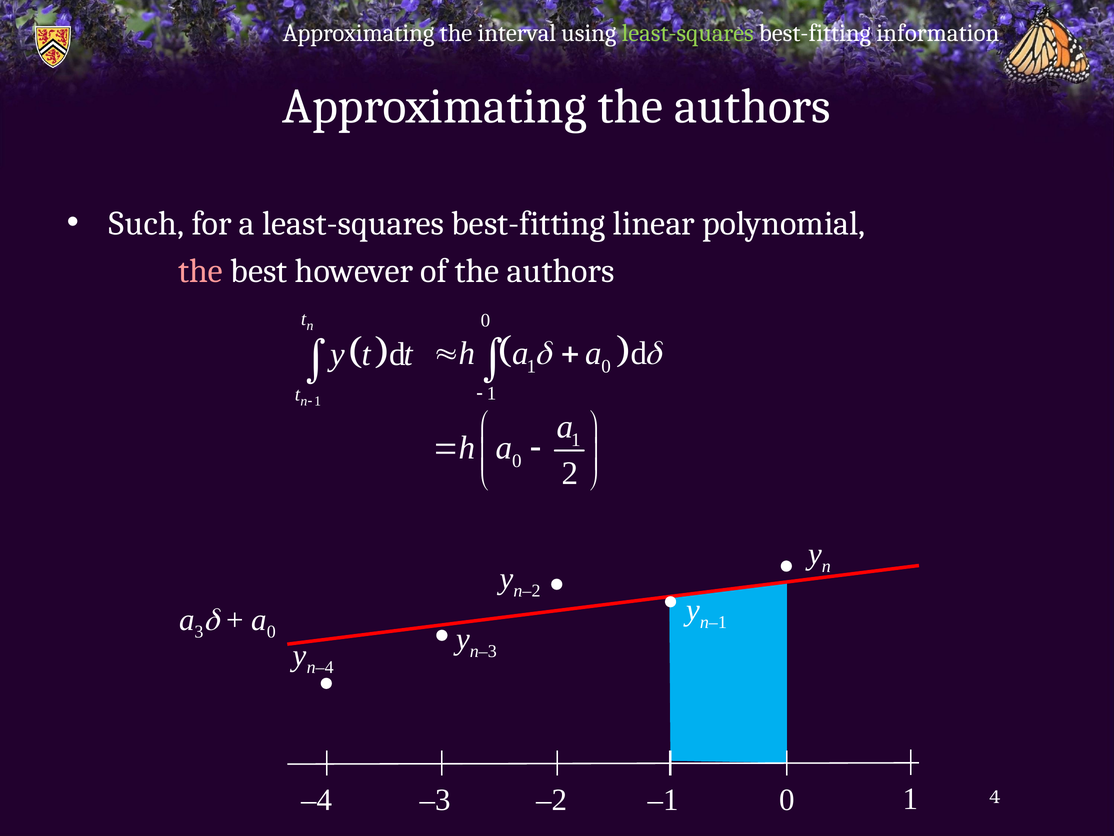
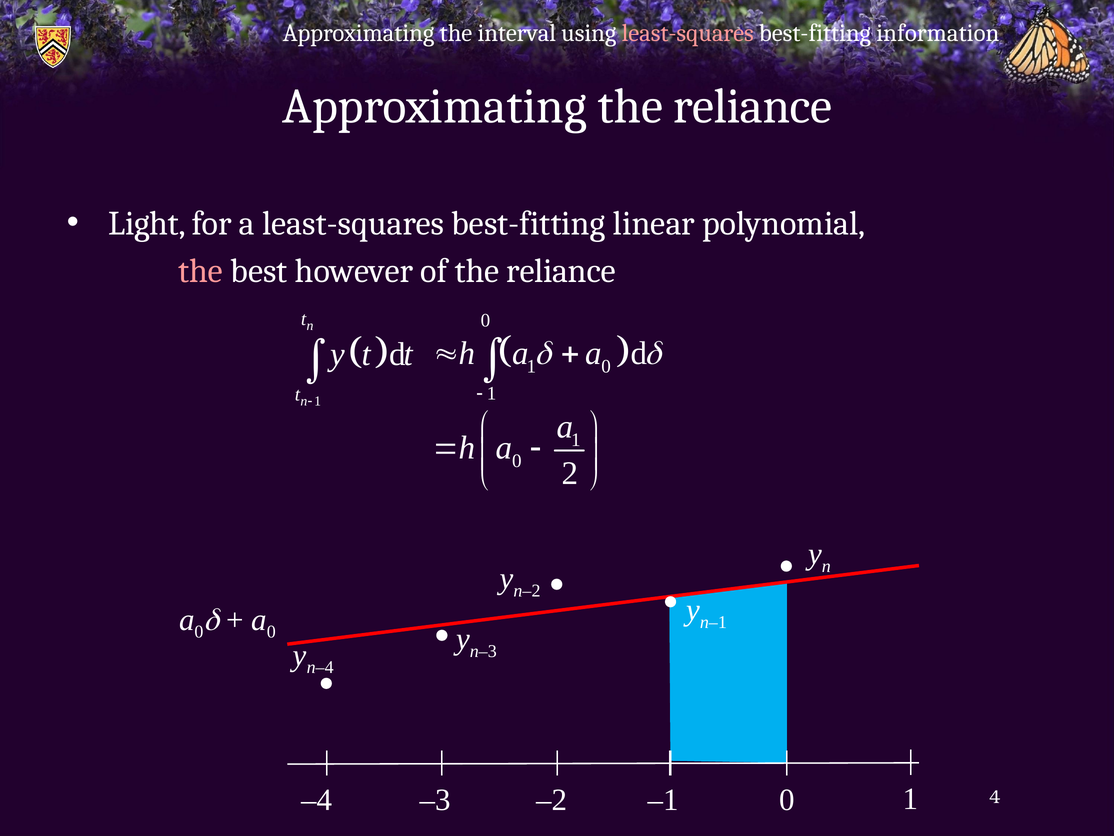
least-squares colour: light green -> pink (688, 33)
Approximating the authors: authors -> reliance (753, 107)
Such: Such -> Light (147, 223)
of the authors: authors -> reliance (561, 271)
3: 3 -> 0 (199, 631)
